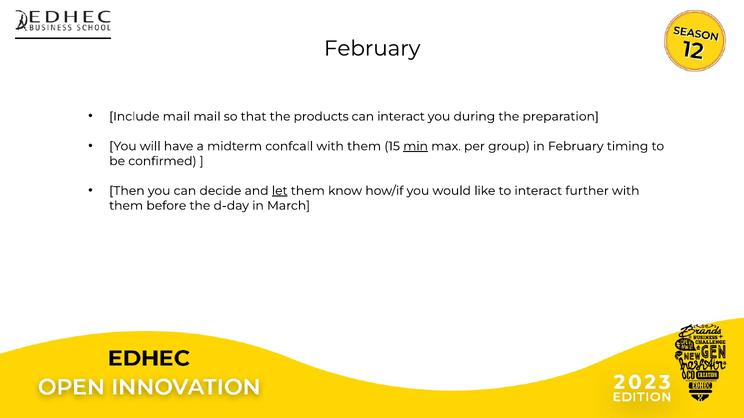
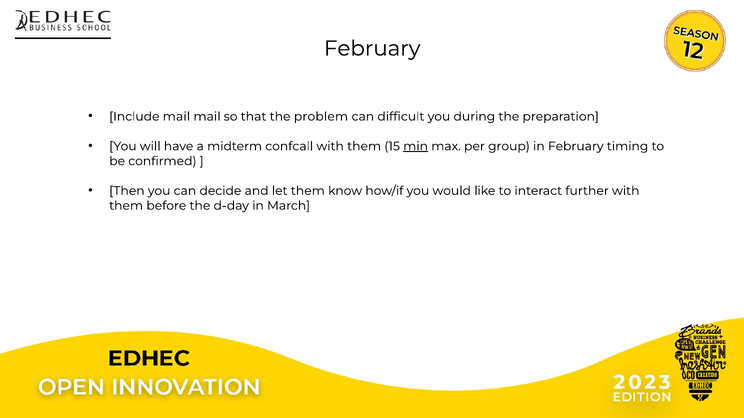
products: products -> problem (321, 117)
can interact: interact -> difficult (401, 117)
let underline: present -> none (280, 191)
